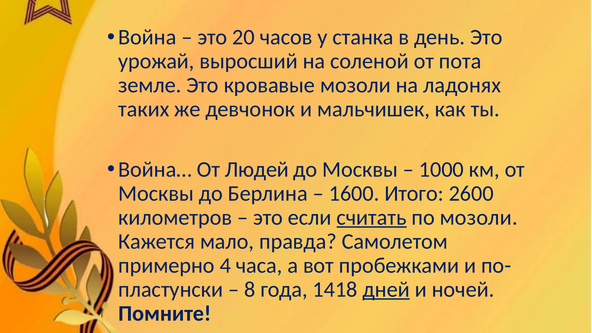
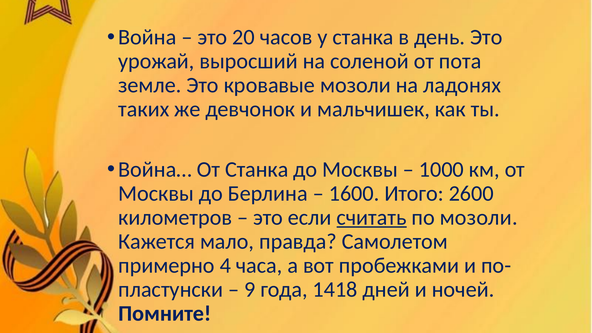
От Людей: Людей -> Станка (257, 169)
8: 8 -> 9 (250, 289)
дней underline: present -> none (386, 289)
